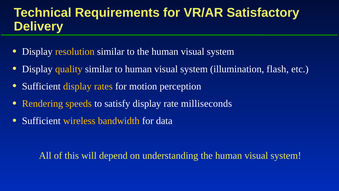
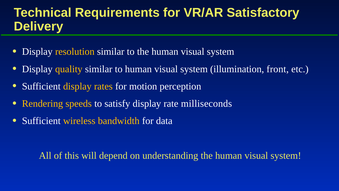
flash: flash -> front (278, 69)
